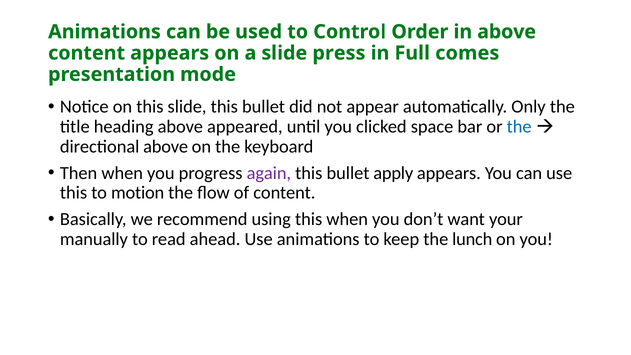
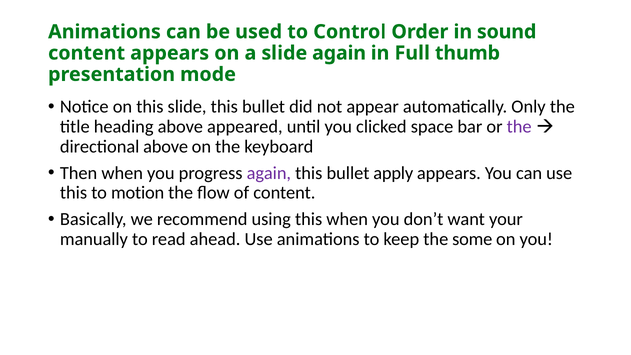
in above: above -> sound (507, 32)
slide press: press -> again (339, 53)
comes: comes -> thumb (467, 53)
the colour: blue -> purple (519, 127)
lunch: lunch -> some (472, 239)
